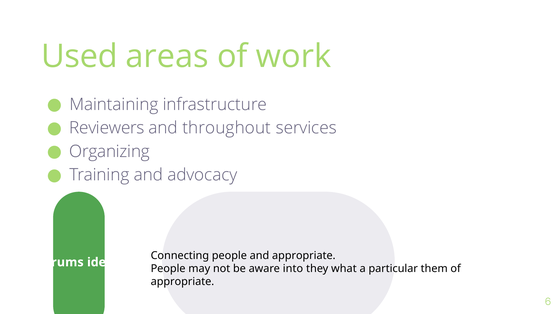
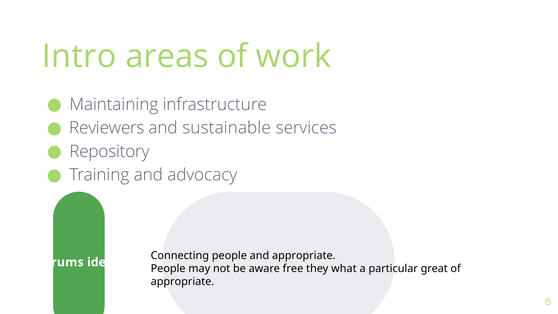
Used: Used -> Intro (79, 57)
throughout: throughout -> sustainable (227, 128)
Organizing: Organizing -> Repository (109, 151)
into: into -> free (293, 268)
them: them -> great (434, 268)
